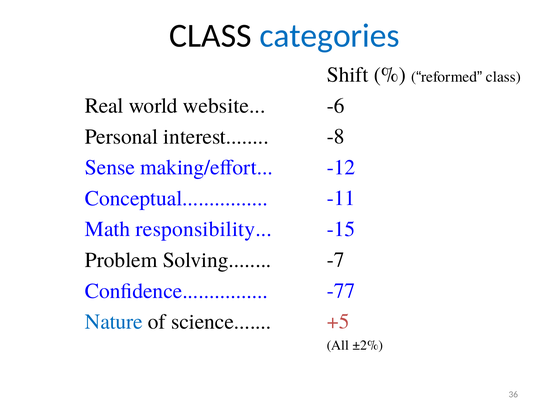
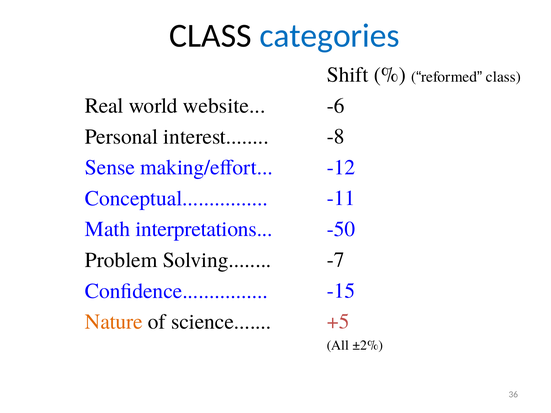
-15: -15 -> -50 (341, 229)
responsibility: responsibility -> interpretations (204, 229)
-77: -77 -> -15 (341, 291)
Nature colour: blue -> orange (114, 322)
